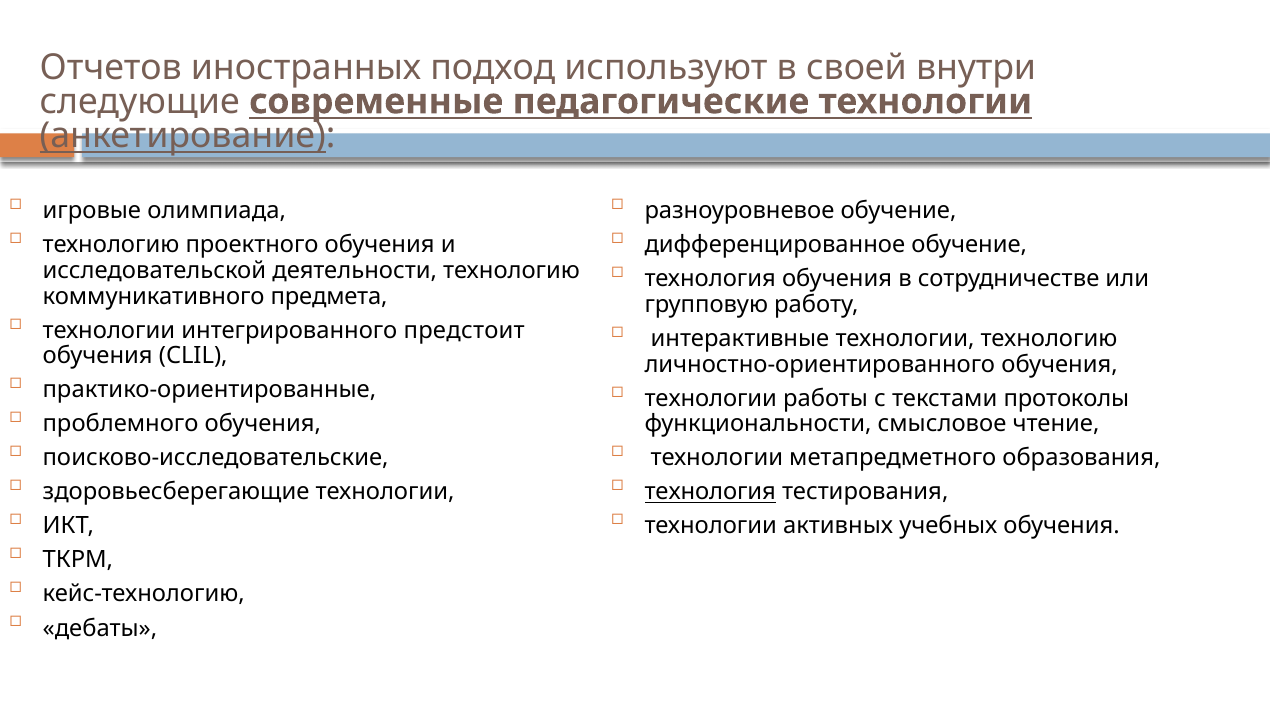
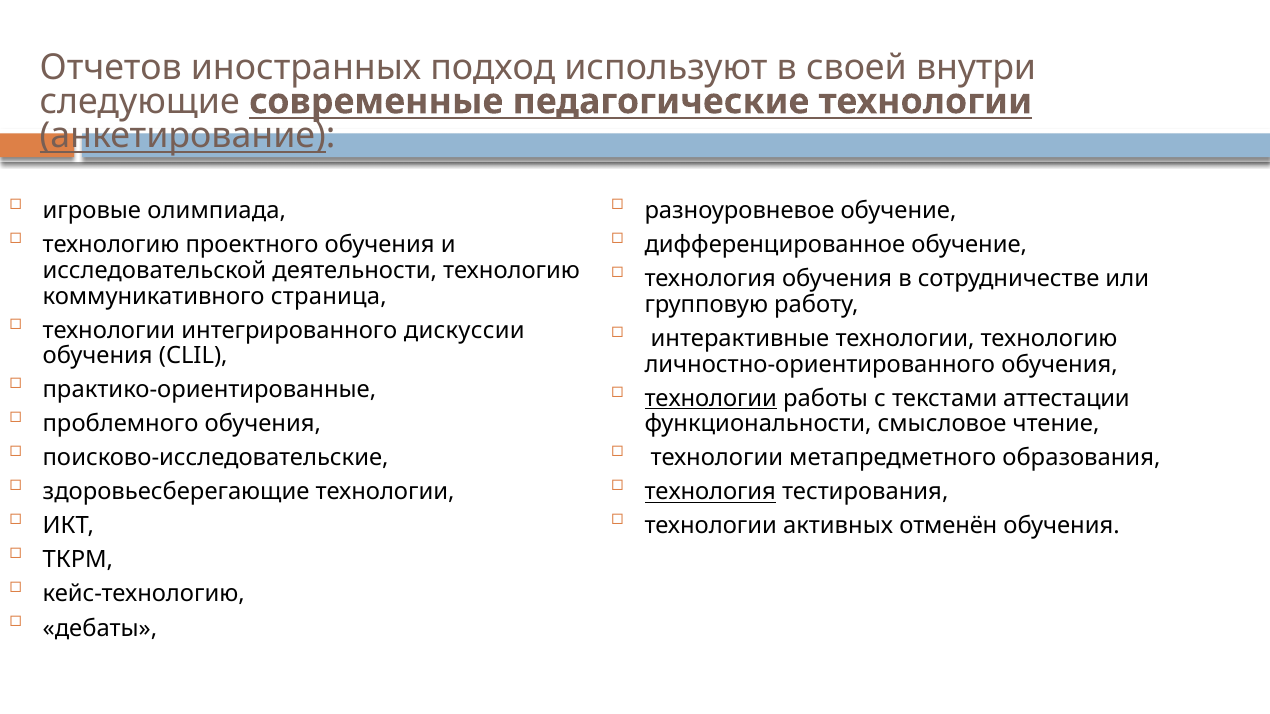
предмета: предмета -> страница (329, 296)
предстоит: предстоит -> дискуссии (464, 330)
технологии underline: none -> present (711, 398)
протоколы: протоколы -> аттестации (1066, 398)
учебных: учебных -> отменён (948, 526)
